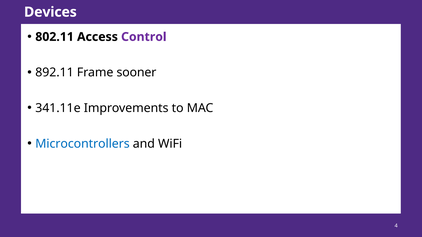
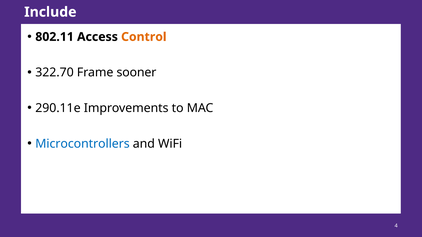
Devices: Devices -> Include (50, 12)
Control colour: purple -> orange (144, 37)
892.11: 892.11 -> 322.70 (54, 73)
341.11e: 341.11e -> 290.11e (58, 108)
